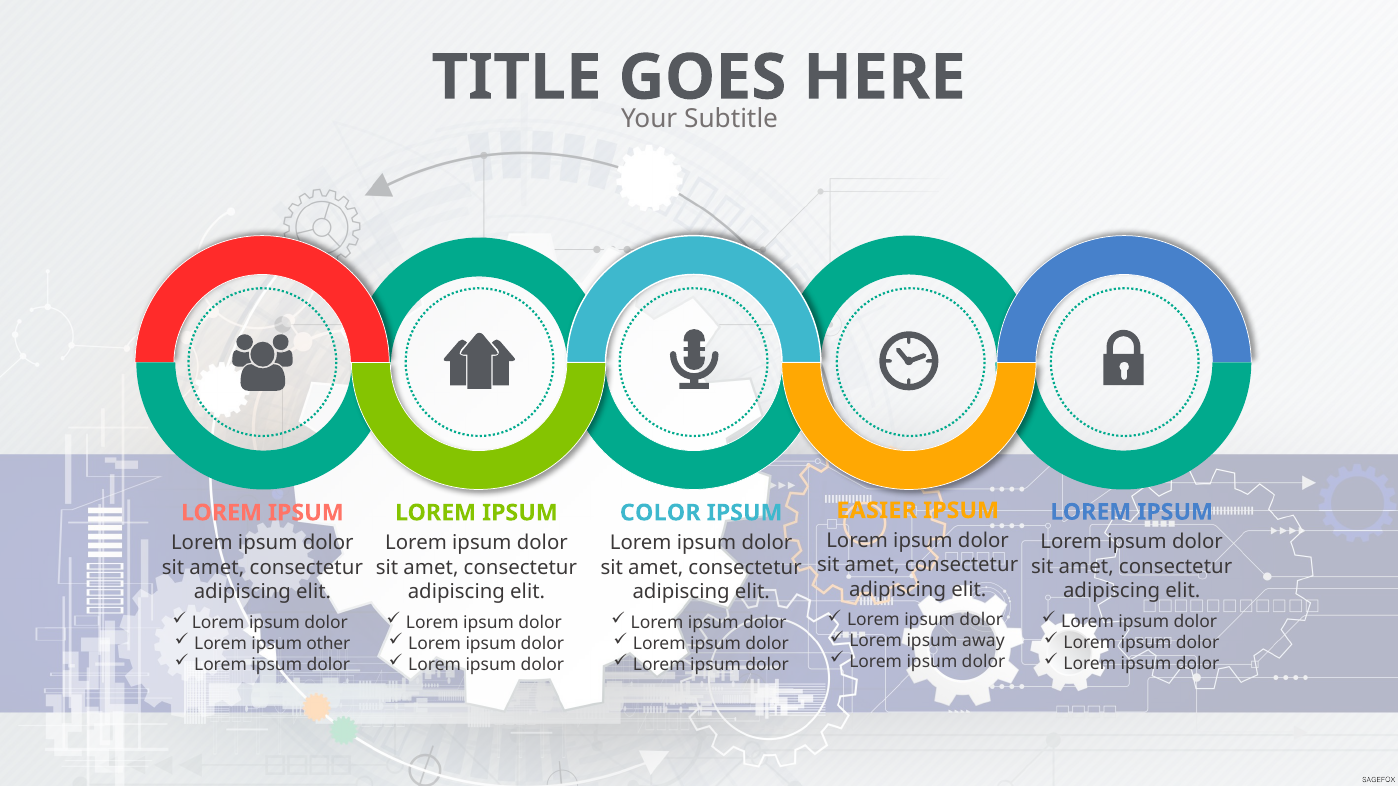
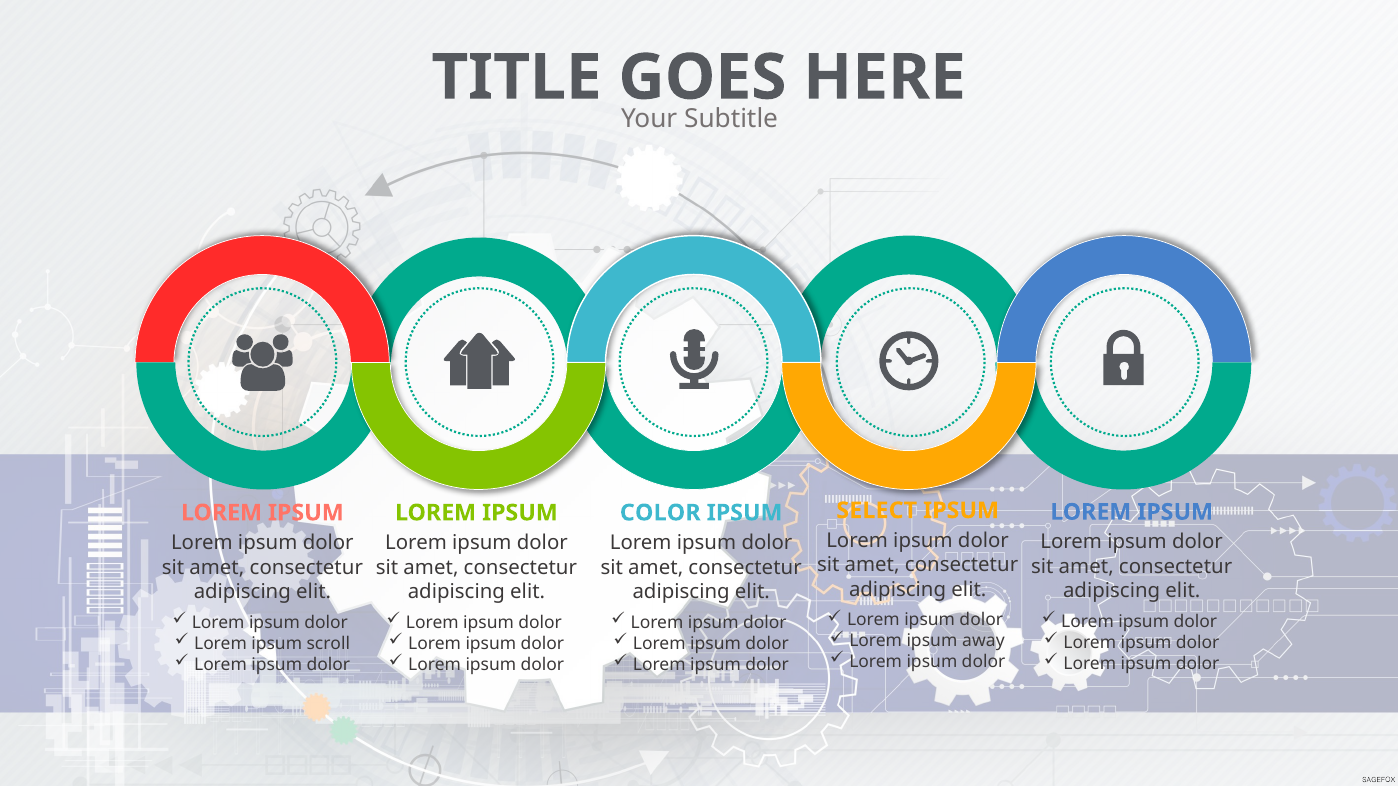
EASIER: EASIER -> SELECT (877, 511)
other: other -> scroll (328, 644)
